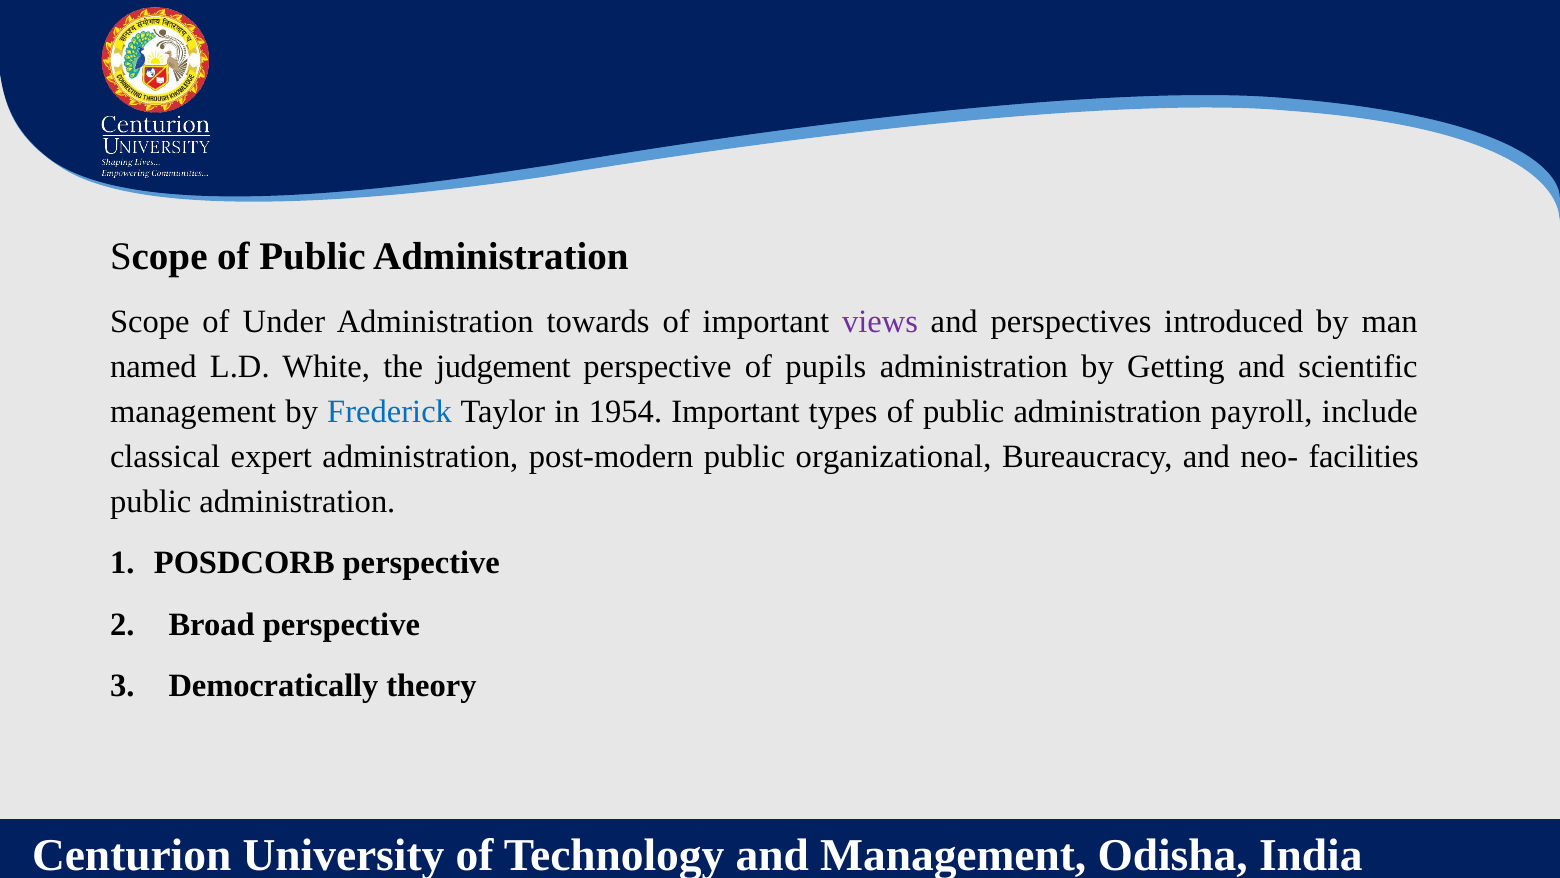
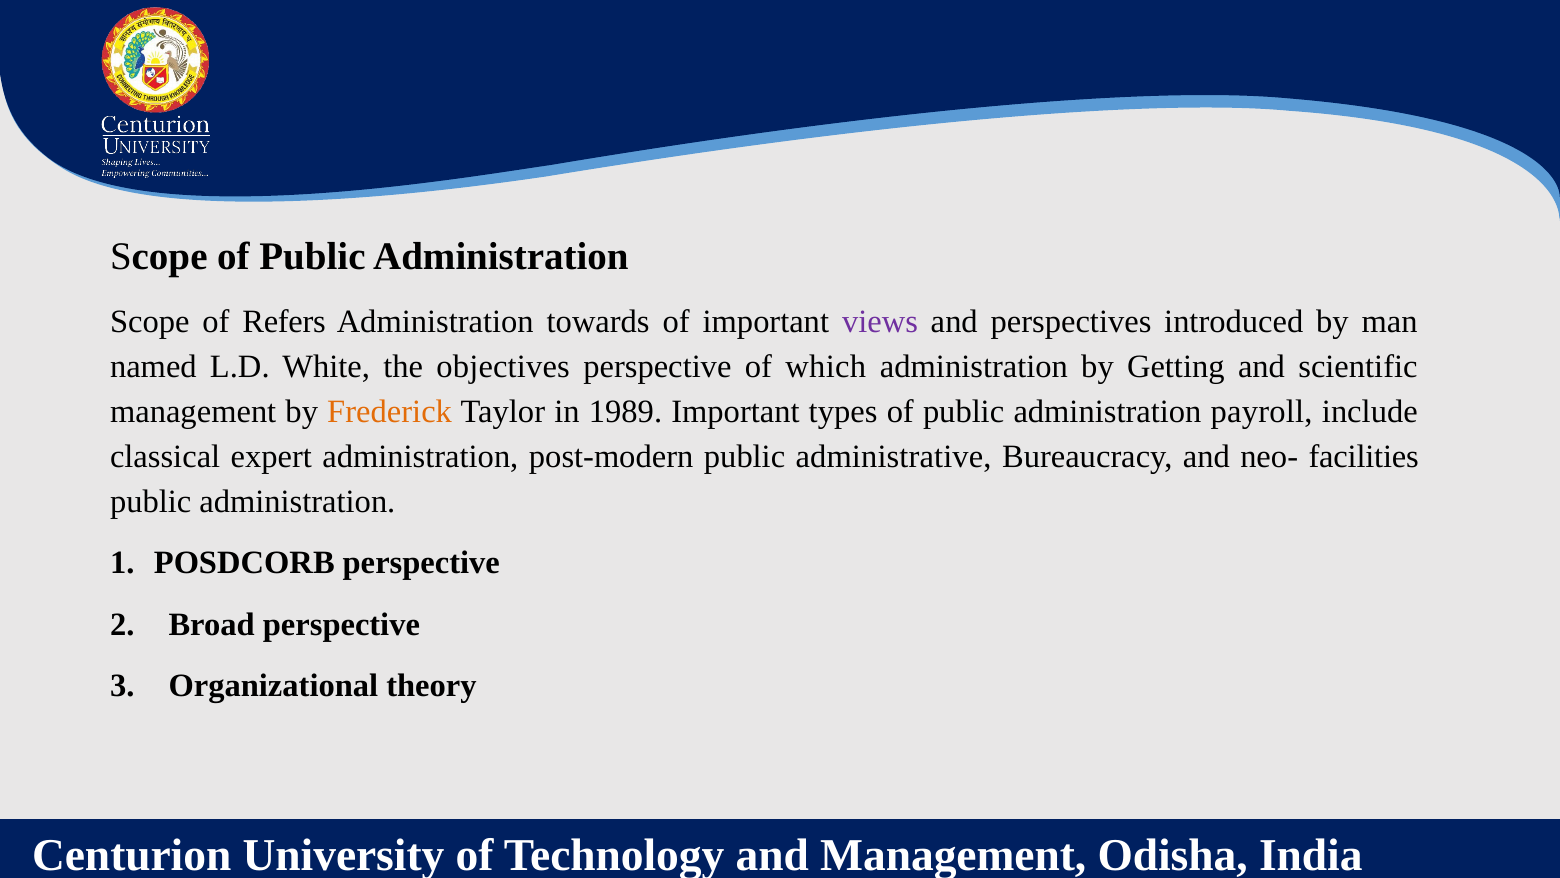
Under: Under -> Refers (284, 322)
judgement: judgement -> objectives (503, 366)
pupils: pupils -> which (826, 366)
Frederick colour: blue -> orange (390, 411)
1954: 1954 -> 1989 (626, 411)
organizational: organizational -> administrative (894, 456)
Democratically: Democratically -> Organizational (273, 685)
